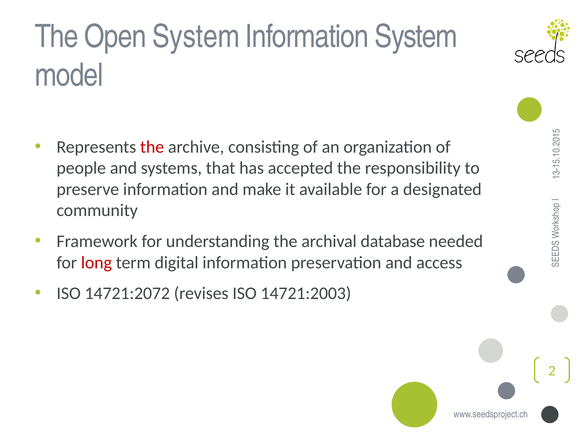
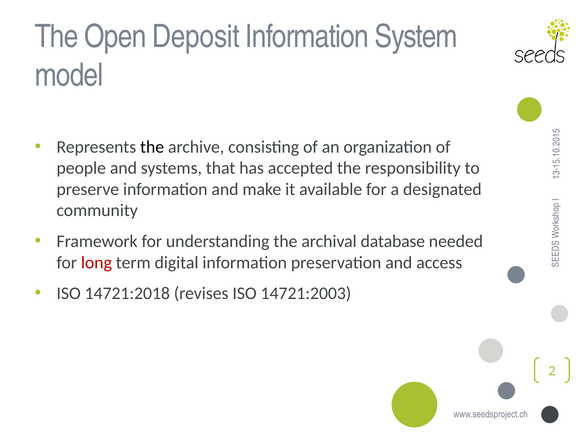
Open System: System -> Deposit (196, 37)
the colour: red -> black (152, 147)
14721:2072: 14721:2072 -> 14721:2018 (127, 294)
